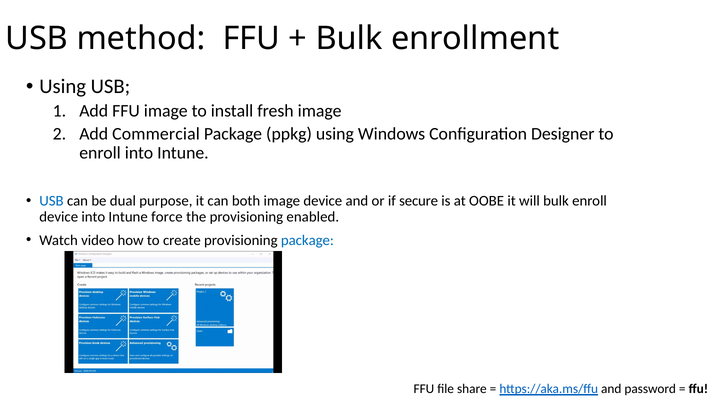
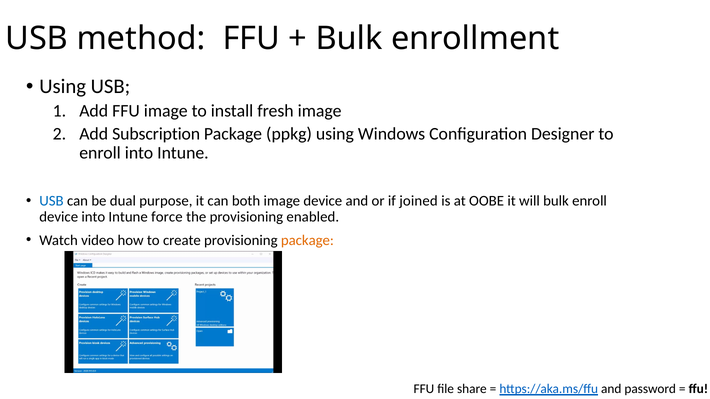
Commercial: Commercial -> Subscription (156, 134)
secure: secure -> joined (418, 201)
package colour: blue -> orange (307, 240)
